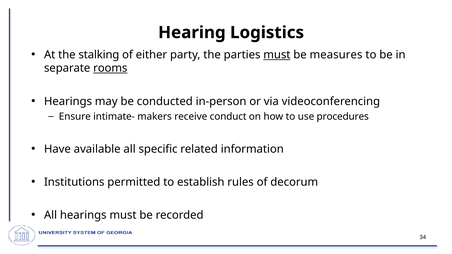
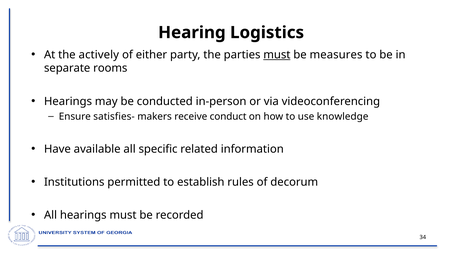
stalking: stalking -> actively (99, 55)
rooms underline: present -> none (110, 68)
intimate-: intimate- -> satisfies- (114, 117)
procedures: procedures -> knowledge (343, 117)
